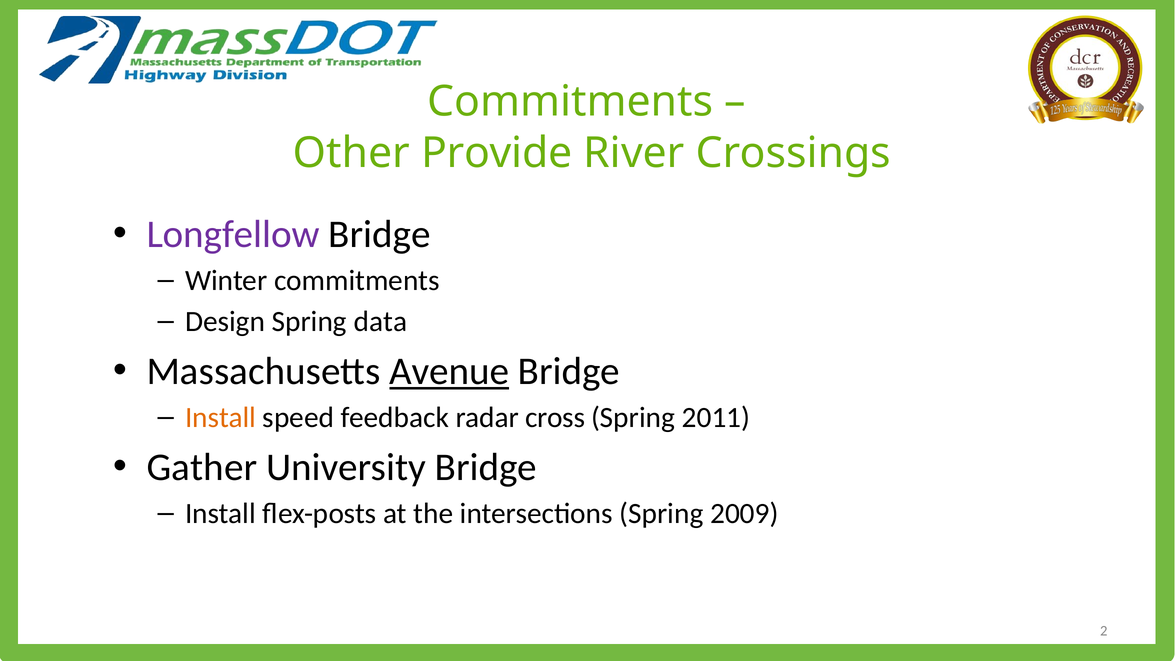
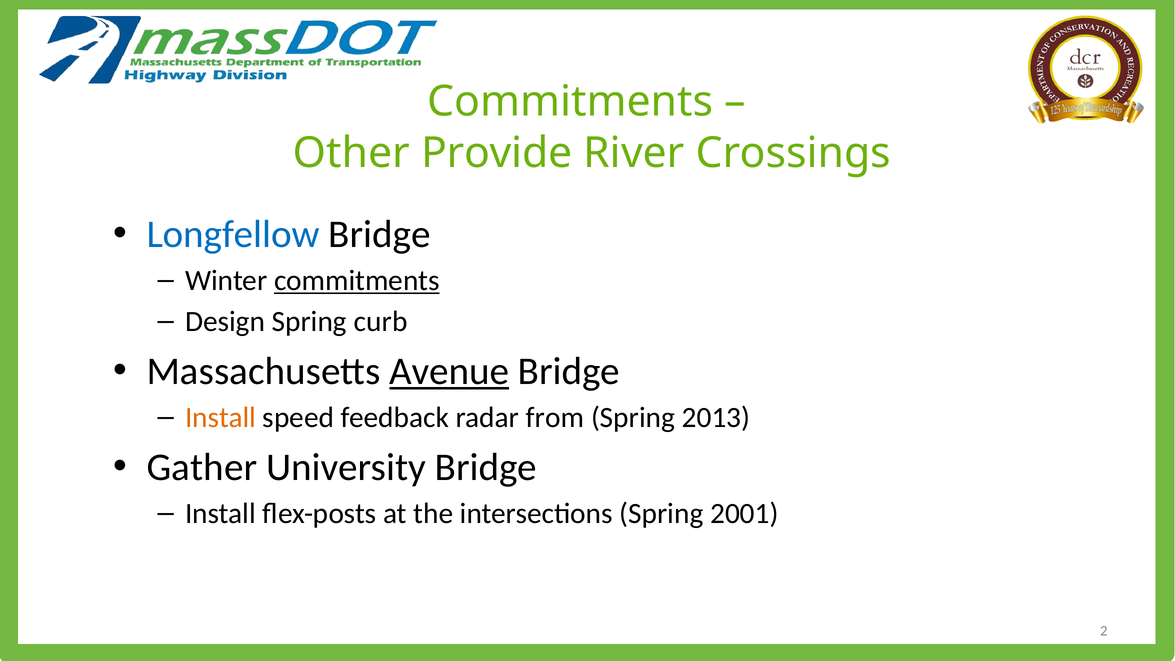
Longfellow colour: purple -> blue (233, 234)
commitments underline: none -> present (357, 281)
data: data -> curb (380, 322)
cross: cross -> from (555, 418)
2011: 2011 -> 2013 (716, 418)
2009: 2009 -> 2001 (744, 514)
